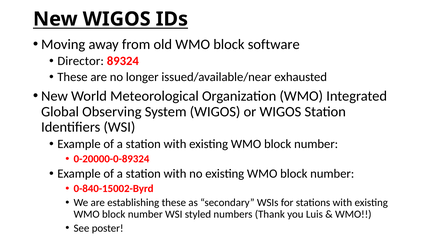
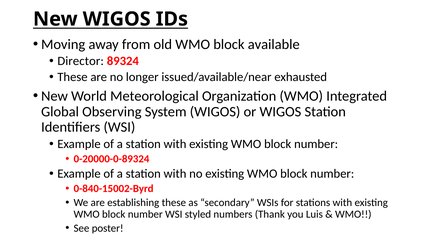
software: software -> available (274, 44)
